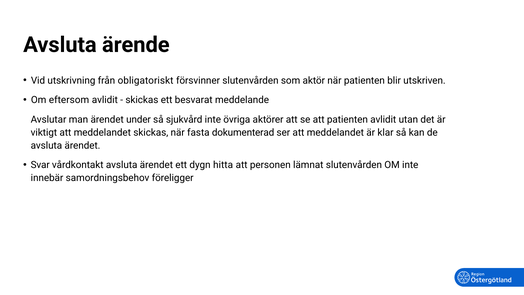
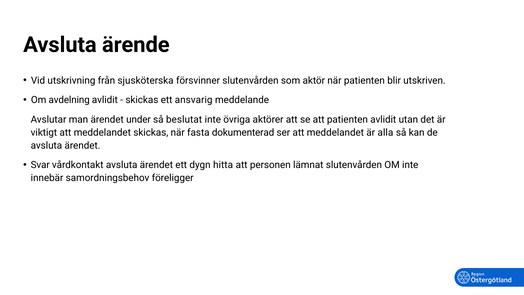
obligatoriskt: obligatoriskt -> sjusköterska (146, 80)
eftersom: eftersom -> avdelning (69, 100)
besvarat: besvarat -> ansvarig (194, 100)
sjukvård: sjukvård -> beslutat (184, 119)
klar: klar -> alla (385, 132)
